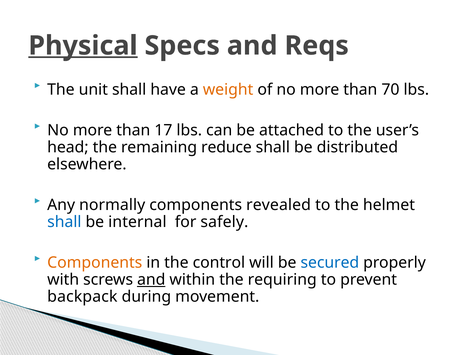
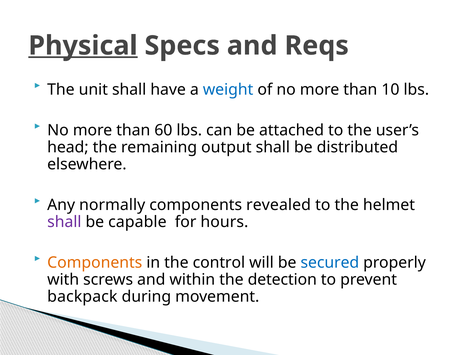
weight colour: orange -> blue (228, 90)
70: 70 -> 10 (390, 90)
17: 17 -> 60 (163, 130)
reduce: reduce -> output (226, 147)
shall colour: blue -> purple (64, 222)
internal: internal -> capable (137, 222)
safely: safely -> hours (224, 222)
and underline: present -> none (151, 280)
requiring: requiring -> detection (282, 280)
